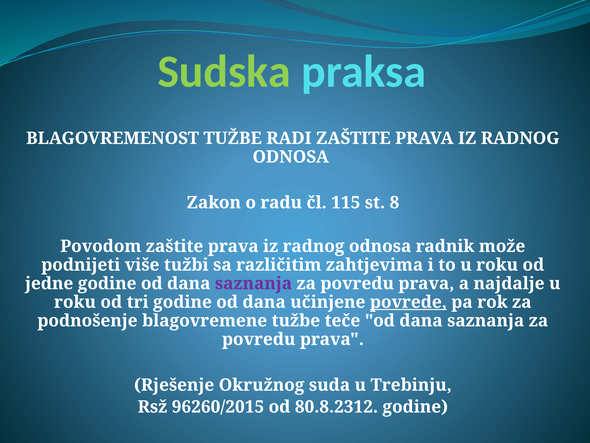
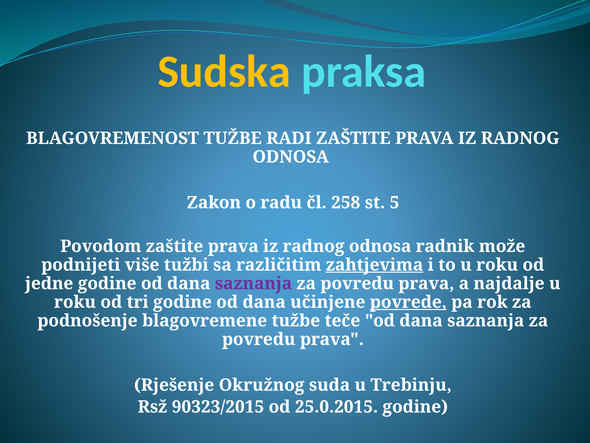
Sudska colour: light green -> yellow (224, 71)
115: 115 -> 258 (346, 202)
8: 8 -> 5 (394, 202)
zahtjevima underline: none -> present (375, 265)
96260/2015: 96260/2015 -> 90323/2015 (218, 406)
80.8.2312: 80.8.2312 -> 25.0.2015 (336, 406)
